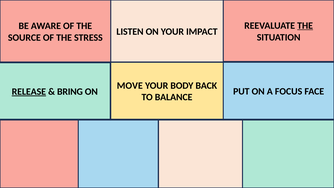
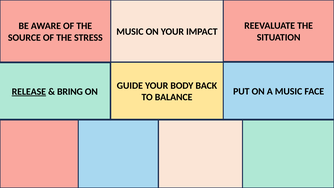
THE underline: present -> none (305, 26)
LISTEN: LISTEN -> MUSIC (130, 32)
MOVE: MOVE -> GUIDE (130, 85)
A FOCUS: FOCUS -> MUSIC (289, 91)
